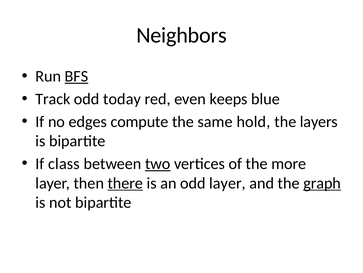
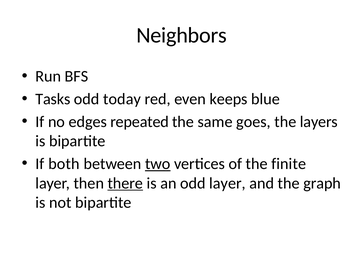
BFS underline: present -> none (76, 76)
Track: Track -> Tasks (53, 99)
compute: compute -> repeated (140, 121)
hold: hold -> goes (253, 121)
class: class -> both (64, 163)
more: more -> finite (289, 163)
graph underline: present -> none (322, 183)
